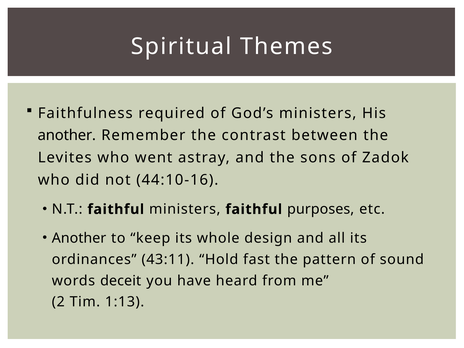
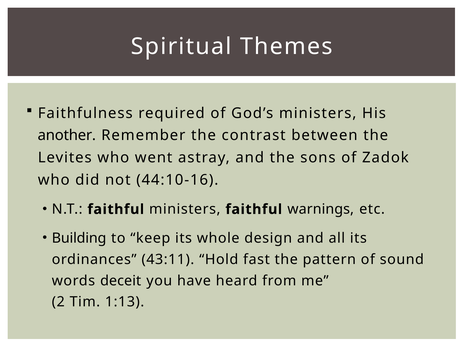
purposes: purposes -> warnings (321, 209)
Another: Another -> Building (79, 238)
